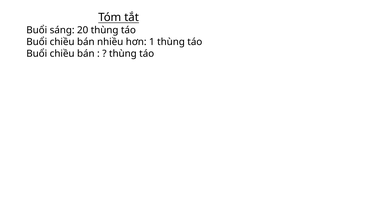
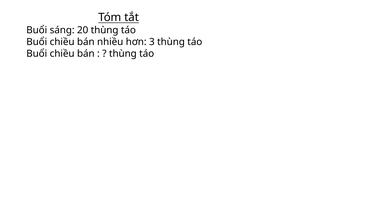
1: 1 -> 3 (152, 42)
